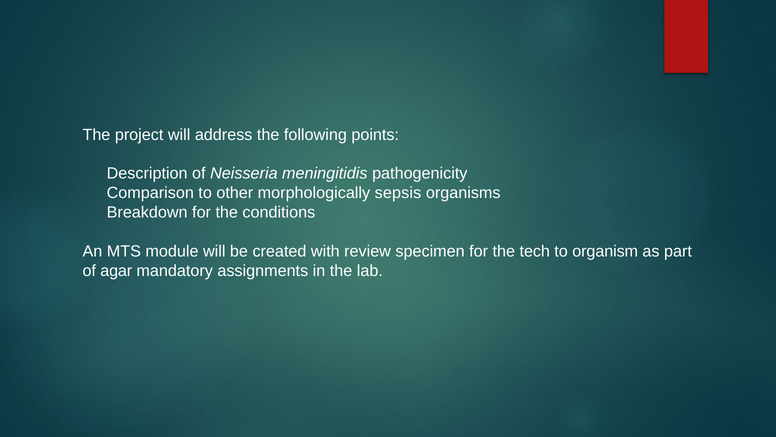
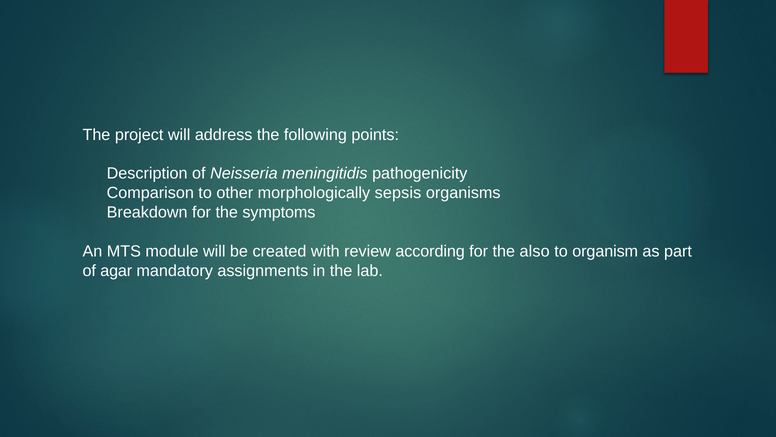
conditions: conditions -> symptoms (279, 212)
specimen: specimen -> according (430, 251)
tech: tech -> also (535, 251)
